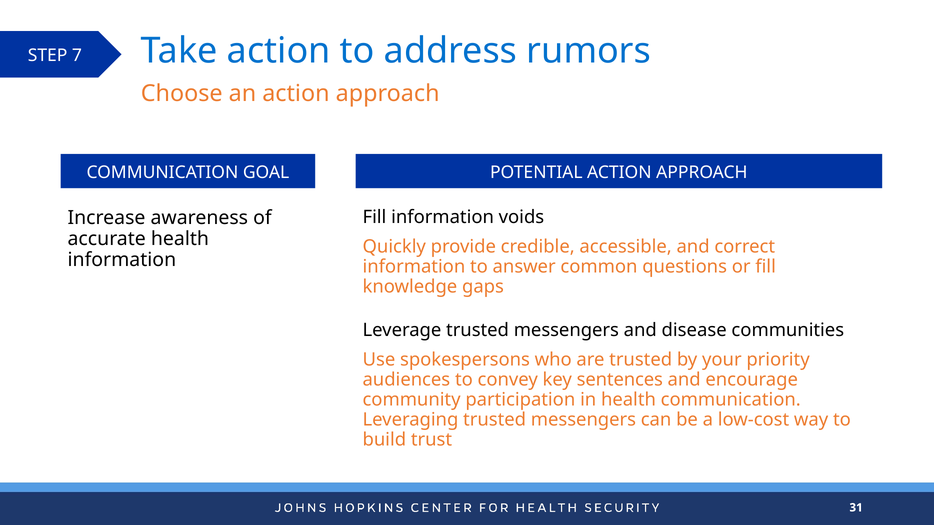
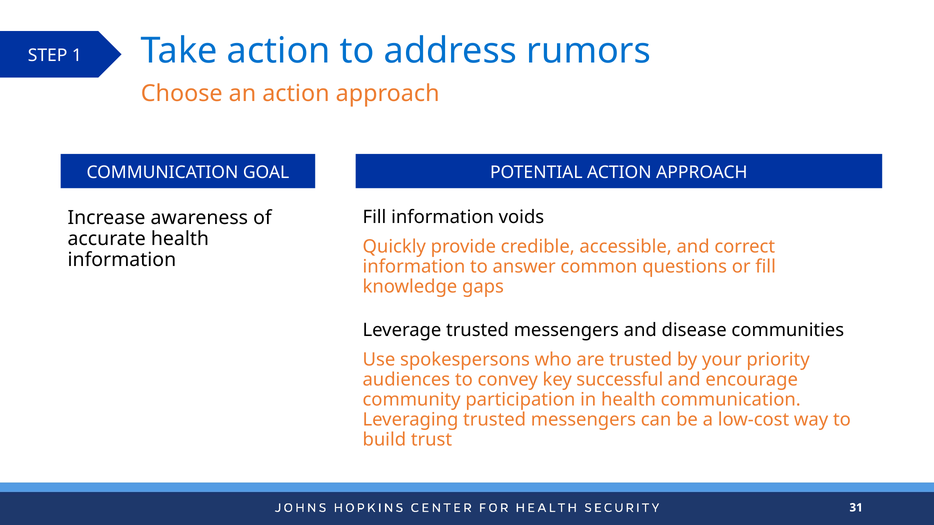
7: 7 -> 1 (77, 56)
sentences: sentences -> successful (620, 380)
